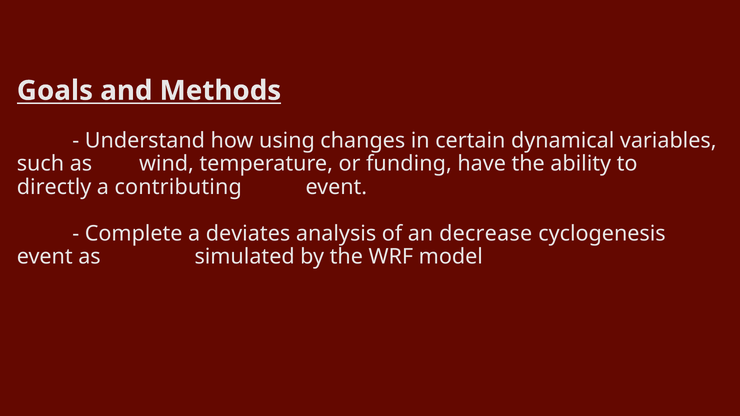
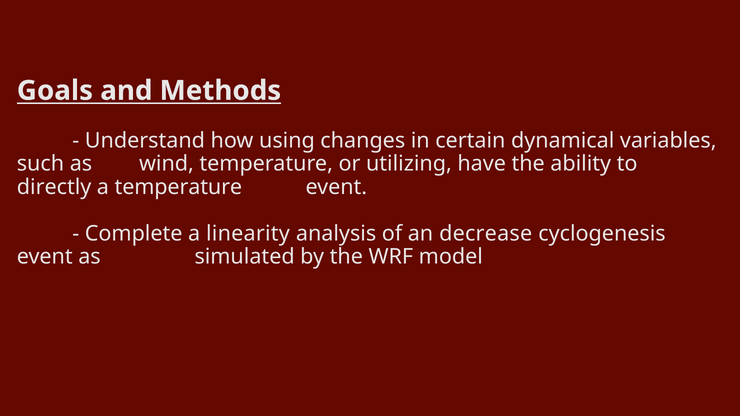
funding: funding -> utilizing (409, 164)
a contributing: contributing -> temperature (178, 187)
deviates: deviates -> linearity (248, 234)
